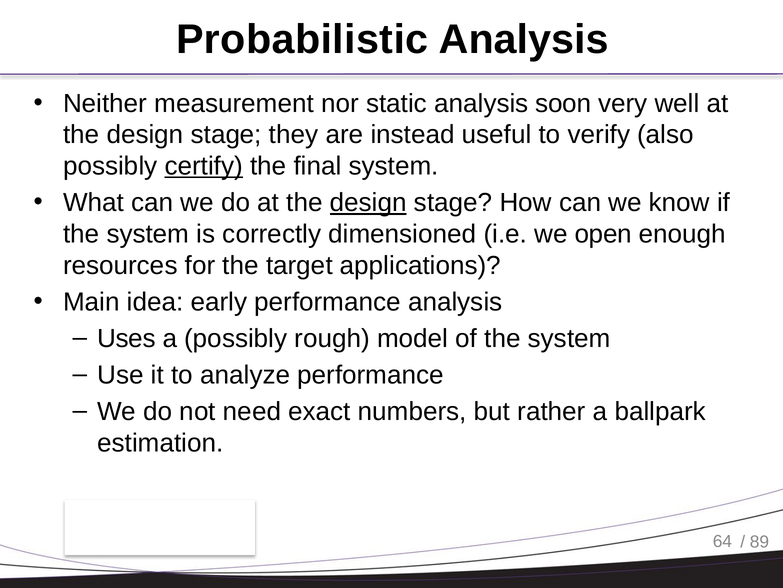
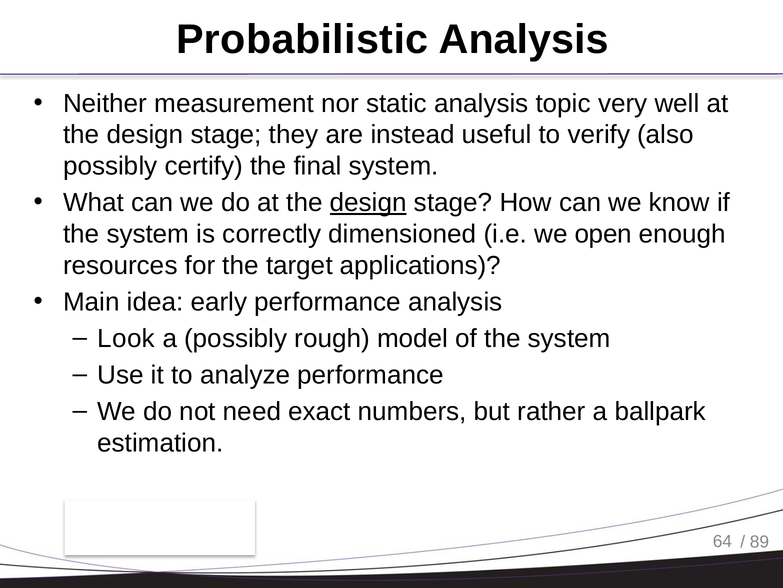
soon: soon -> topic (563, 103)
certify underline: present -> none (204, 166)
Uses: Uses -> Look (126, 338)
